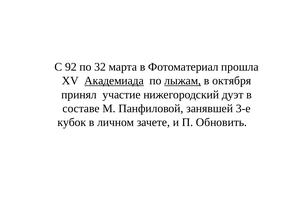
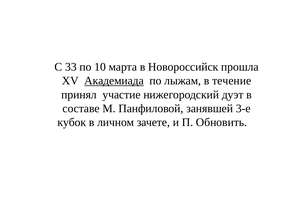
92: 92 -> 33 (71, 67)
32: 32 -> 10 (100, 67)
Фотоматериал: Фотоматериал -> Новороссийск (183, 67)
лыжам underline: present -> none (183, 81)
октября: октября -> течение (232, 81)
